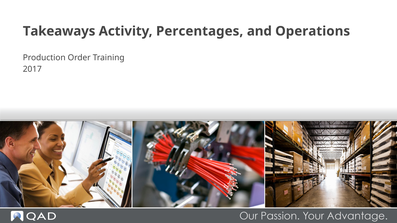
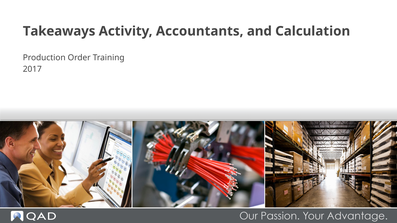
Percentages: Percentages -> Accountants (200, 31)
Operations: Operations -> Calculation (313, 31)
